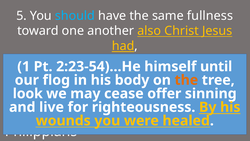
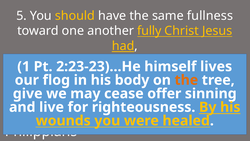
should colour: light blue -> yellow (75, 16)
also: also -> fully (149, 31)
2:23-54)…He: 2:23-54)…He -> 2:23-23)…He (98, 66)
until: until -> lives (216, 66)
look: look -> give (28, 93)
